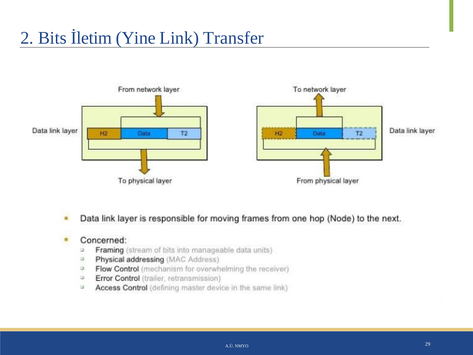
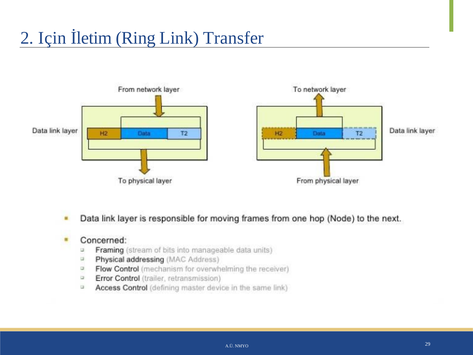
Bits: Bits -> Için (52, 38)
Yine: Yine -> Ring (136, 38)
